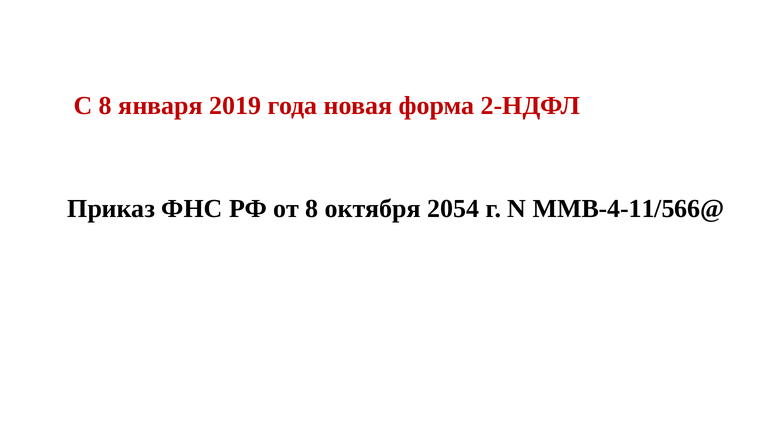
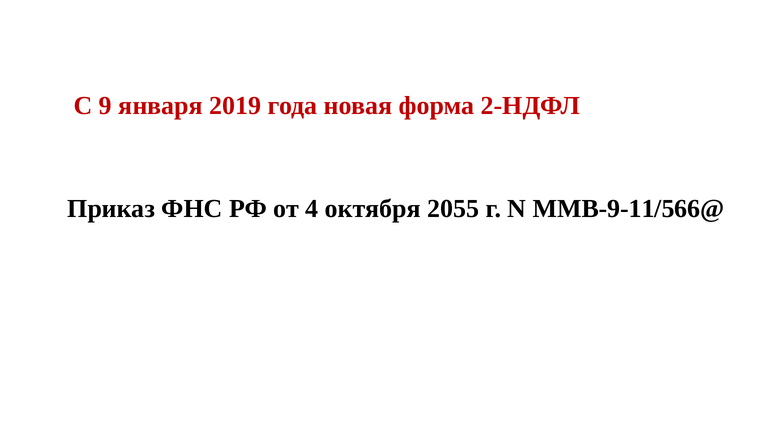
С 8: 8 -> 9 (105, 106)
от 8: 8 -> 4 (312, 209)
2054: 2054 -> 2055 (453, 209)
ММВ-4-11/566@: ММВ-4-11/566@ -> ММВ-9-11/566@ (629, 209)
